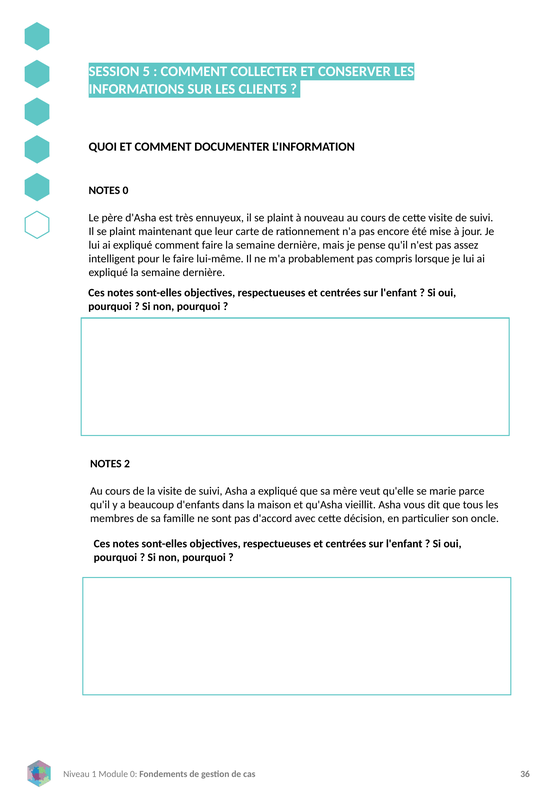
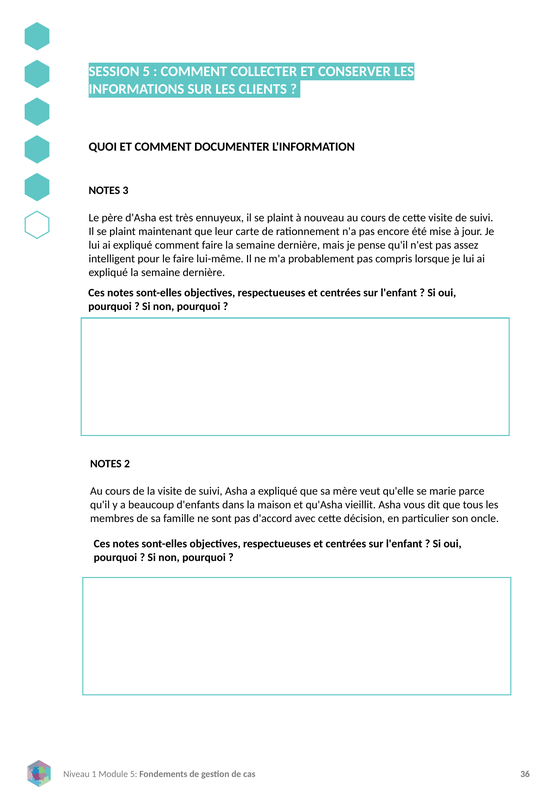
NOTES 0: 0 -> 3 (126, 191)
0: 0 -> 5 (134, 775)
